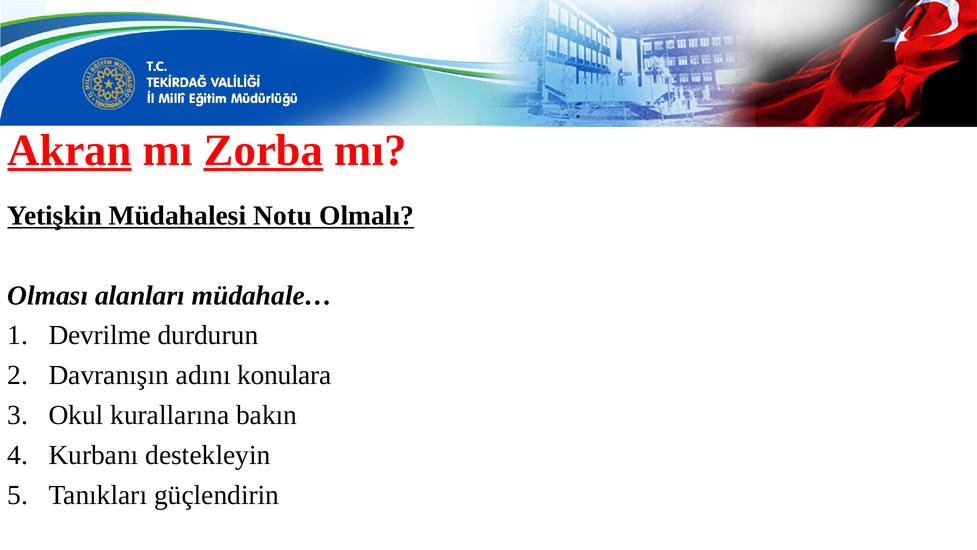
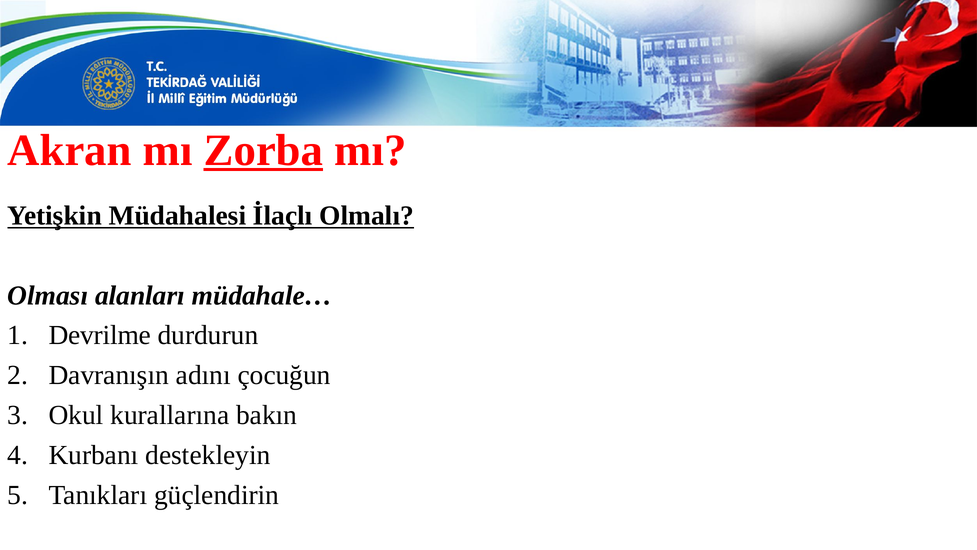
Akran underline: present -> none (69, 150)
Notu: Notu -> İlaçlı (283, 215)
konulara: konulara -> çocuğun (284, 375)
